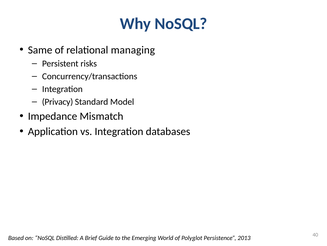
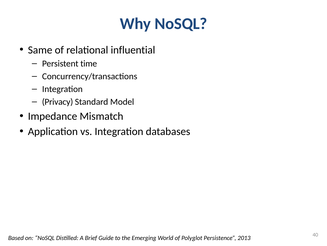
managing: managing -> influential (133, 50)
risks: risks -> time (89, 63)
